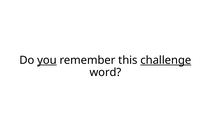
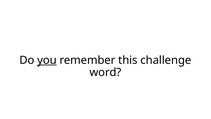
challenge underline: present -> none (166, 60)
